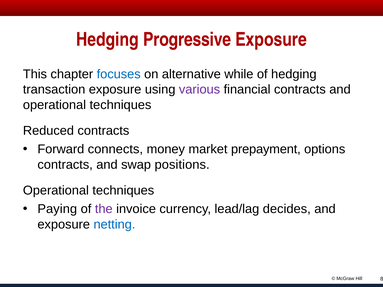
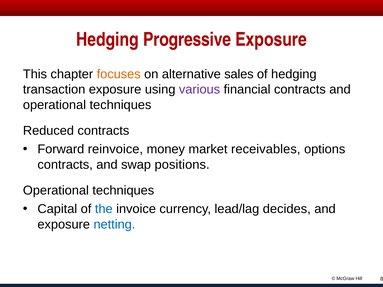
focuses colour: blue -> orange (119, 74)
while: while -> sales (239, 74)
connects: connects -> reinvoice (115, 149)
prepayment: prepayment -> receivables (266, 149)
Paying: Paying -> Capital (57, 209)
the colour: purple -> blue (104, 209)
